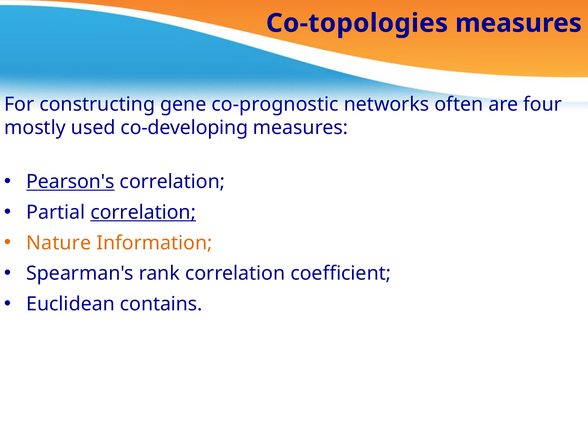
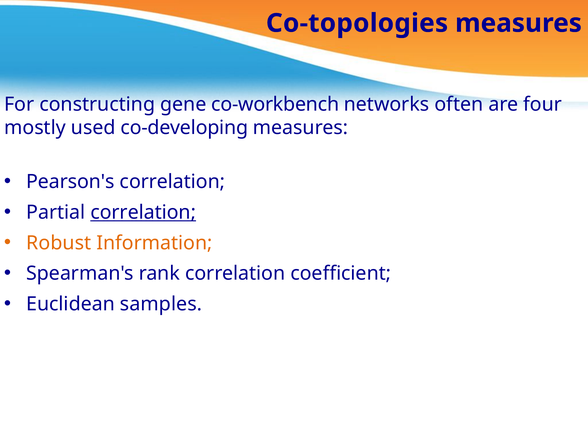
co-prognostic: co-prognostic -> co-workbench (275, 104)
Pearson's underline: present -> none (70, 182)
Nature: Nature -> Robust (59, 243)
contains: contains -> samples (161, 304)
